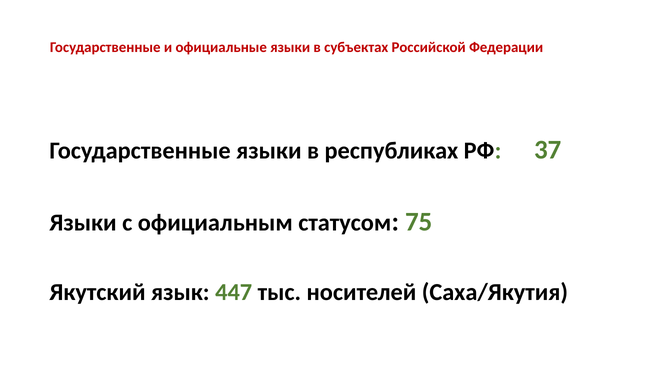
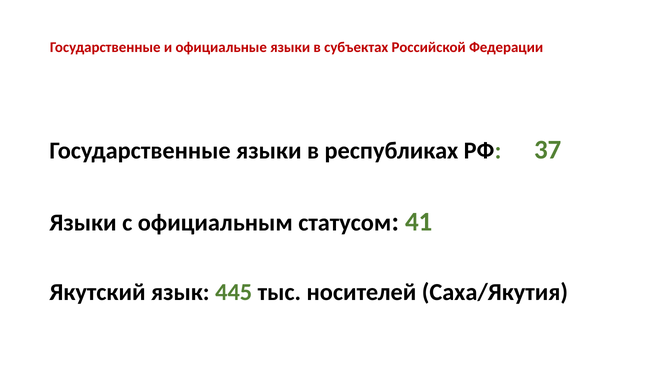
75: 75 -> 41 (419, 222)
447: 447 -> 445 (234, 292)
